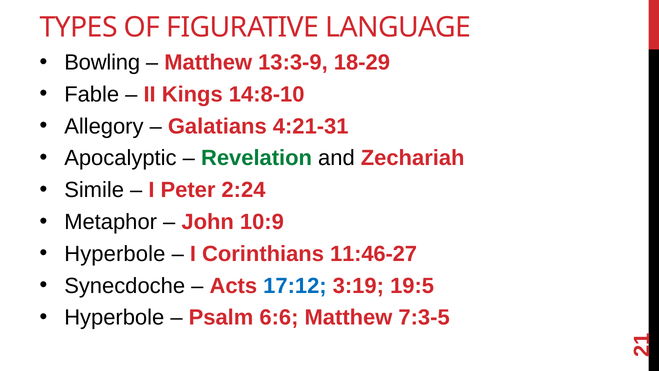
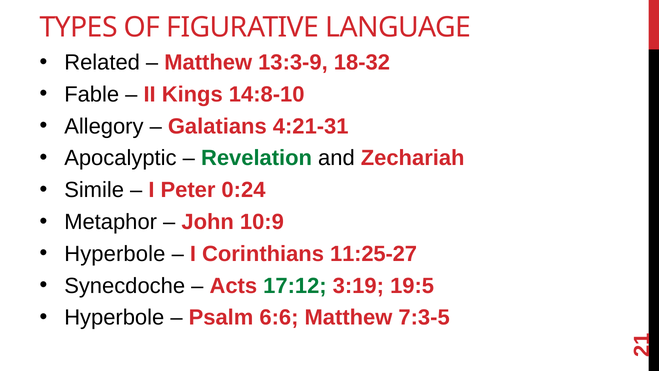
Bowling: Bowling -> Related (102, 63)
18-29: 18-29 -> 18-32 (362, 63)
2:24: 2:24 -> 0:24 (244, 190)
11:46-27: 11:46-27 -> 11:25-27 (374, 254)
17:12 colour: blue -> green (295, 286)
